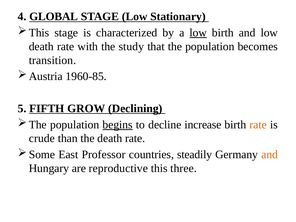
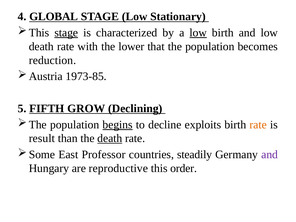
stage underline: none -> present (66, 33)
study: study -> lower (131, 46)
transition: transition -> reduction (52, 60)
1960-85: 1960-85 -> 1973-85 (86, 76)
increase: increase -> exploits (203, 125)
crude: crude -> result (42, 138)
death underline: none -> present (110, 138)
and colour: orange -> purple (270, 154)
three: three -> order (184, 168)
